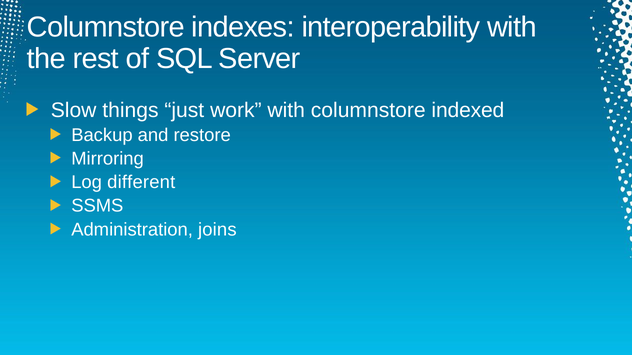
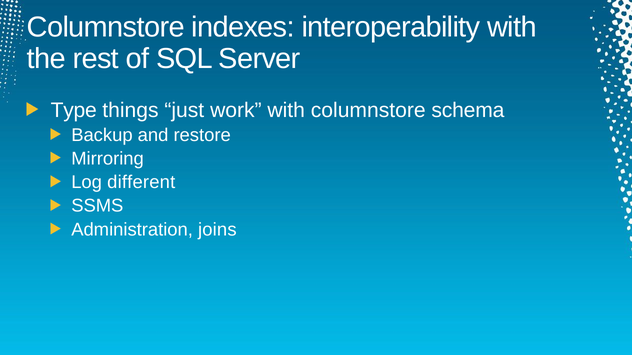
Slow: Slow -> Type (74, 110)
indexed: indexed -> schema (468, 110)
